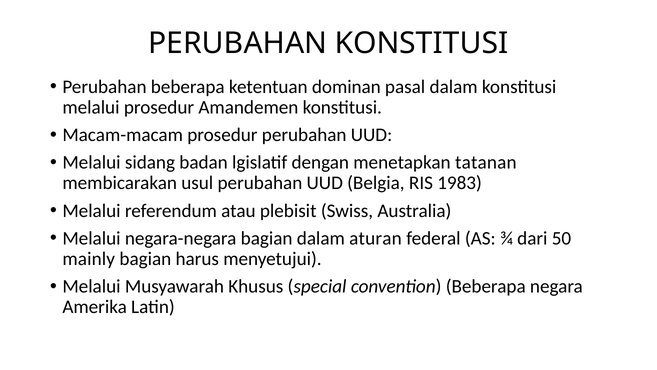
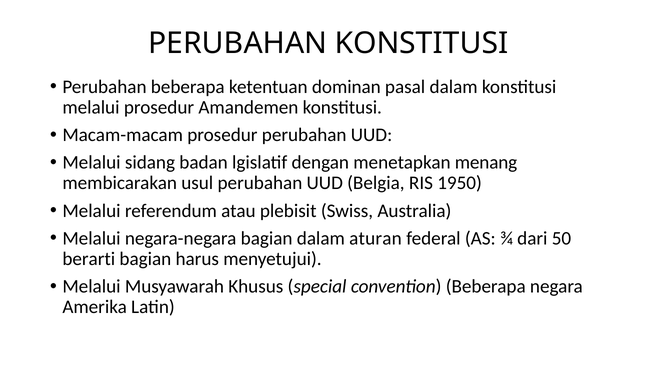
tatanan: tatanan -> menang (486, 162)
1983: 1983 -> 1950 (460, 183)
mainly: mainly -> berarti (89, 259)
